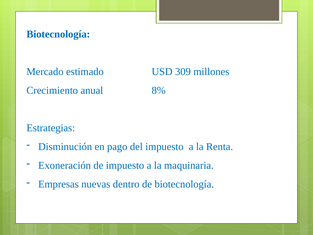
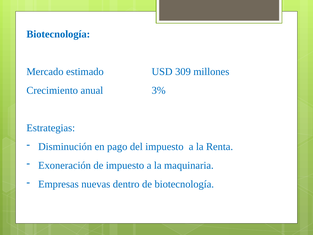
8%: 8% -> 3% (159, 90)
